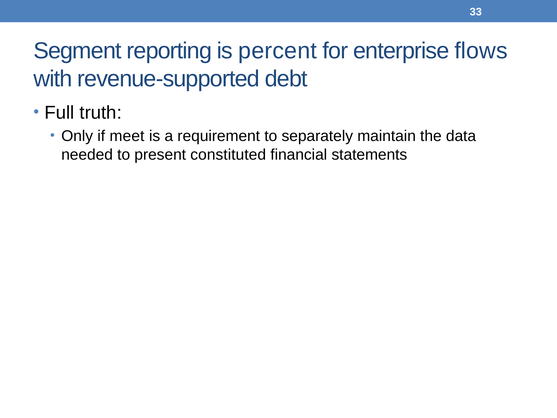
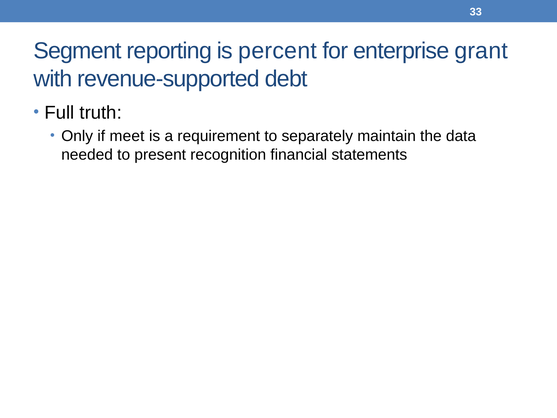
flows: flows -> grant (481, 51)
constituted: constituted -> recognition (228, 155)
